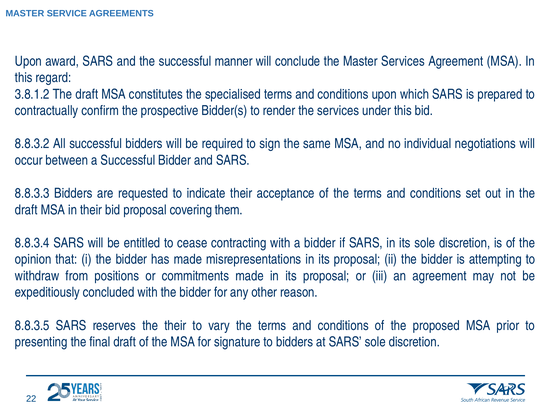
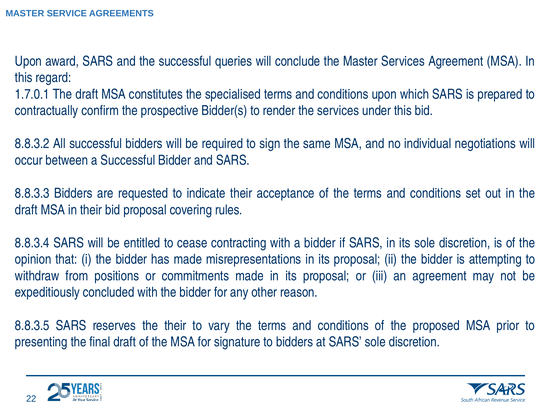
manner: manner -> queries (234, 61)
3.8.1.2: 3.8.1.2 -> 1.7.0.1 (32, 94)
them: them -> rules (229, 210)
